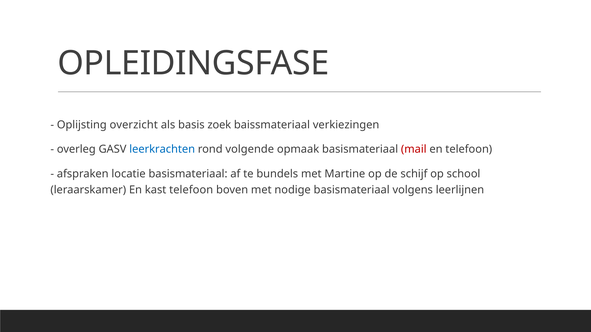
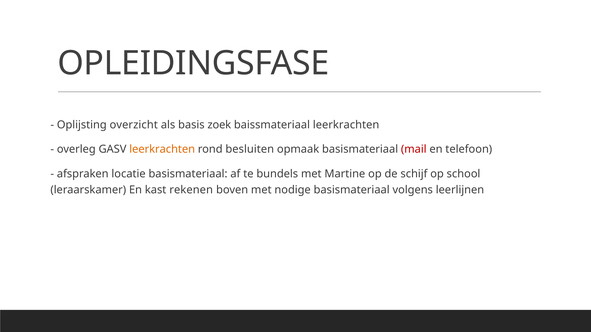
baissmateriaal verkiezingen: verkiezingen -> leerkrachten (346, 125)
leerkrachten colour: blue -> orange (162, 149)
volgende: volgende -> besluiten (250, 149)
kast telefoon: telefoon -> rekenen (191, 190)
